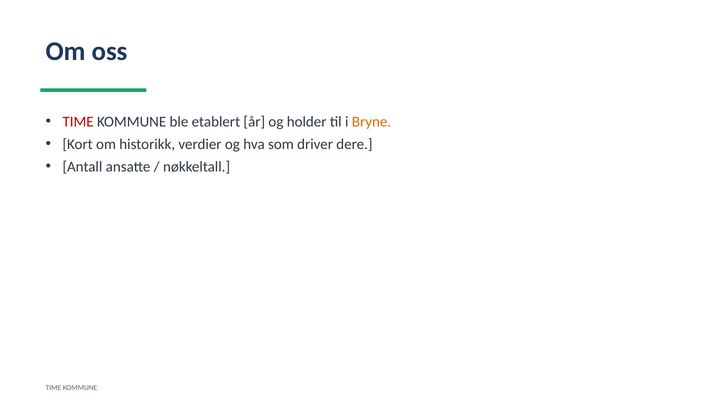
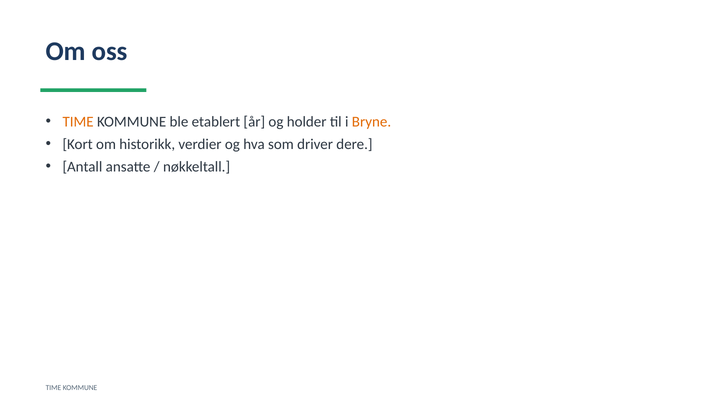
TIME colour: red -> orange (78, 122)
